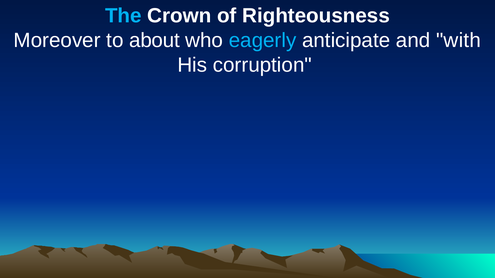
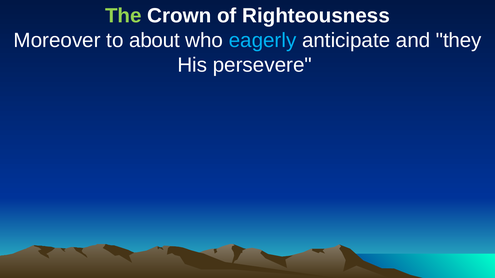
The colour: light blue -> light green (123, 16)
with: with -> they (459, 40)
corruption: corruption -> persevere (262, 65)
